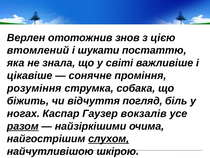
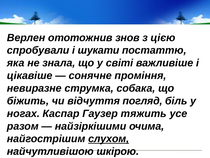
втомлений: втомлений -> спробували (38, 50)
розуміння: розуміння -> невиразне (34, 88)
вокзалів: вокзалів -> тяжить (144, 113)
разом underline: present -> none (23, 126)
